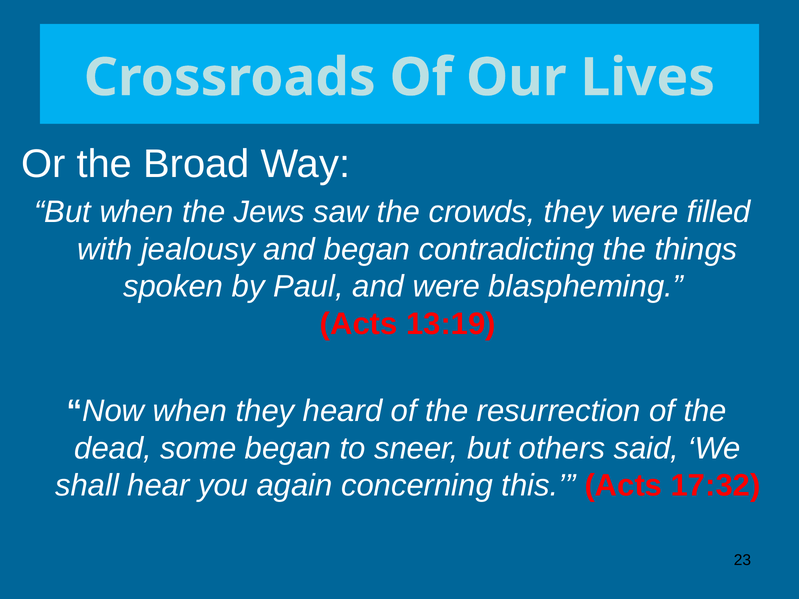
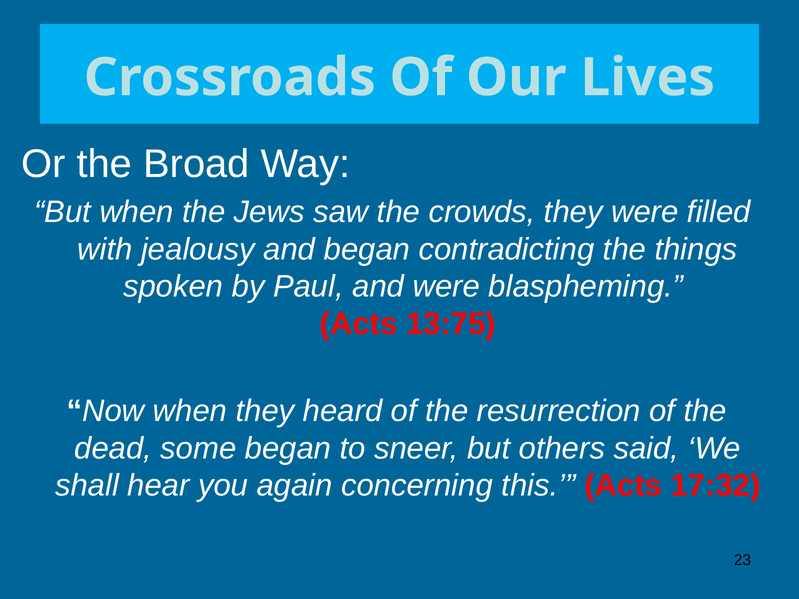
13:19: 13:19 -> 13:75 (451, 324)
